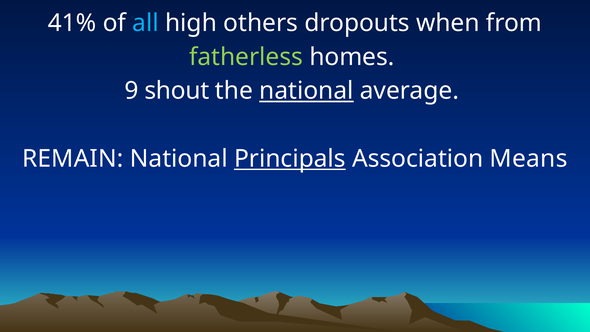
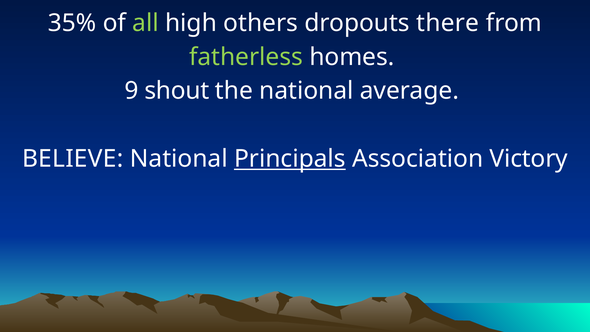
41%: 41% -> 35% (72, 23)
all colour: light blue -> light green (146, 23)
when: when -> there (448, 23)
national underline: present -> none (306, 91)
REMAIN: REMAIN -> BELIEVE (73, 159)
Means: Means -> Victory (529, 159)
